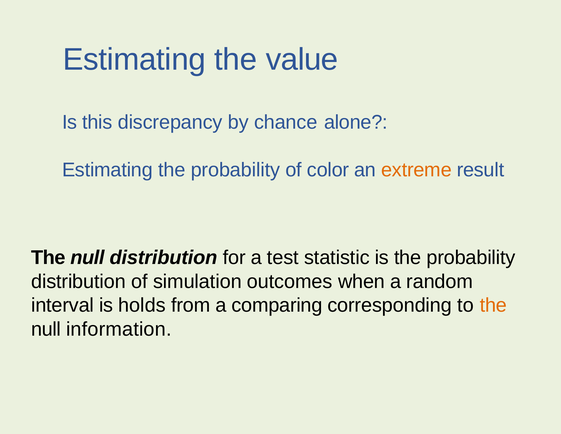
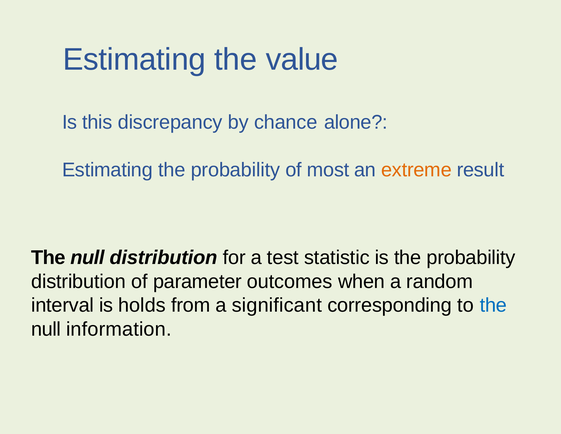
color: color -> most (328, 170)
simulation: simulation -> parameter (197, 281)
comparing: comparing -> significant (277, 305)
the colour: orange -> blue (493, 305)
